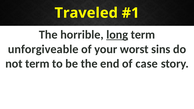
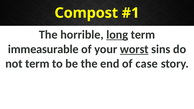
Traveled: Traveled -> Compost (86, 13)
unforgiveable: unforgiveable -> immeasurable (43, 49)
worst underline: none -> present (134, 49)
